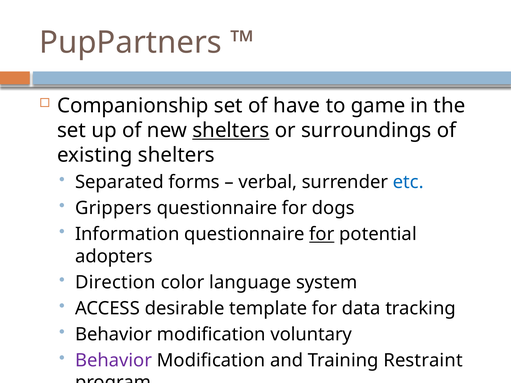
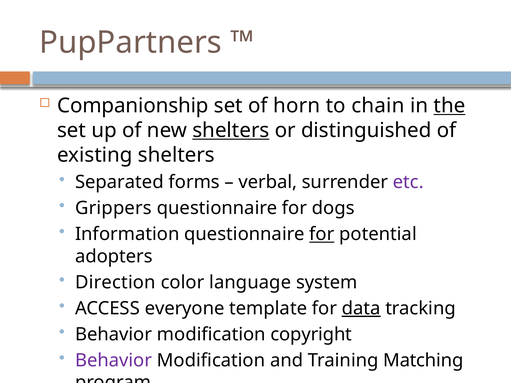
have: have -> horn (297, 106)
game: game -> chain (378, 106)
the underline: none -> present (450, 106)
surroundings: surroundings -> distinguished (366, 130)
etc colour: blue -> purple (408, 182)
desirable: desirable -> everyone (185, 309)
data underline: none -> present (361, 309)
voluntary: voluntary -> copyright (311, 335)
Restraint: Restraint -> Matching (423, 361)
